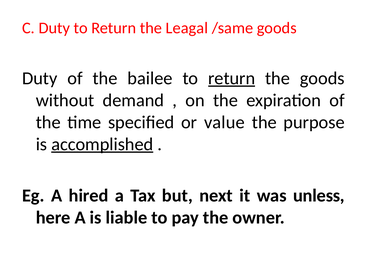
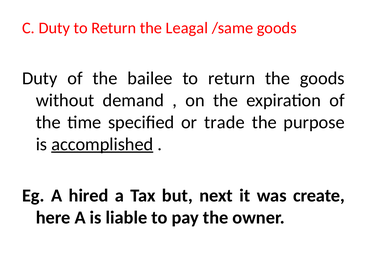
return underline: present -> none (232, 78)
value: value -> trade (224, 122)
unless: unless -> create (319, 196)
